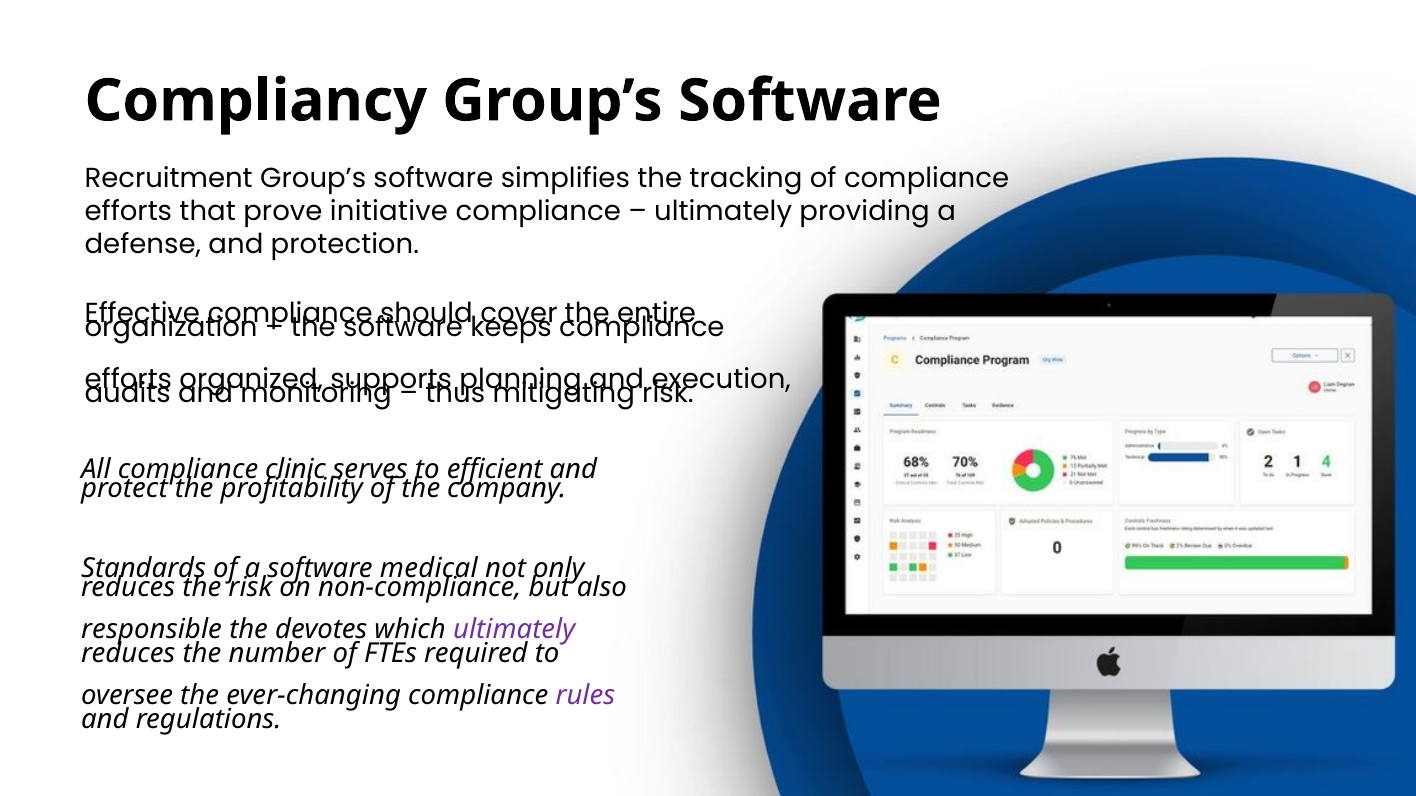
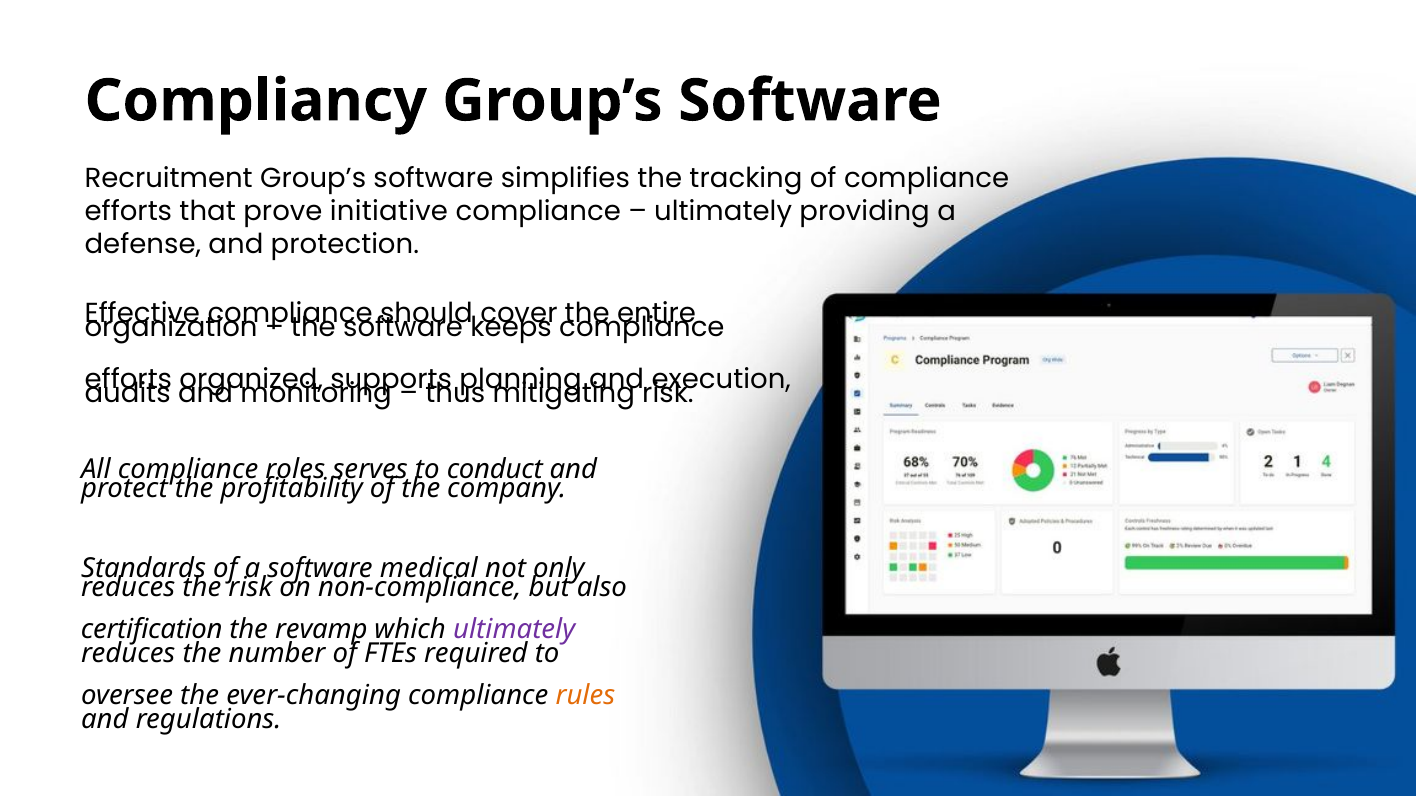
clinic: clinic -> roles (295, 469)
efficient: efficient -> conduct (495, 469)
responsible: responsible -> certification (152, 630)
devotes: devotes -> revamp (321, 630)
rules colour: purple -> orange (585, 696)
